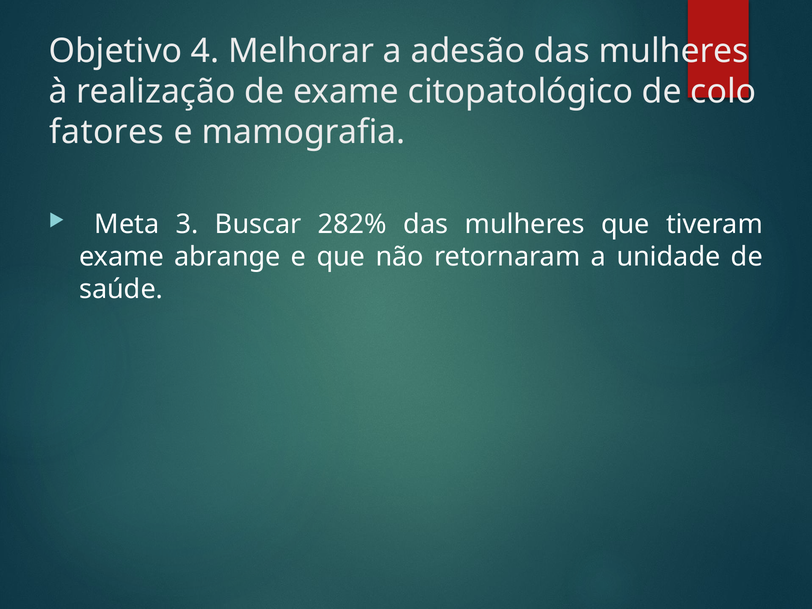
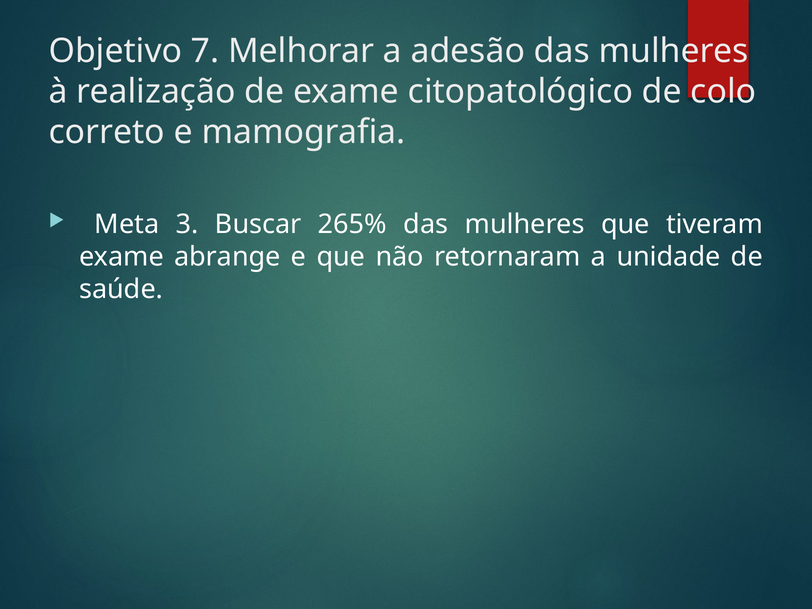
4: 4 -> 7 (205, 51)
fatores: fatores -> correto (107, 132)
282%: 282% -> 265% (352, 224)
